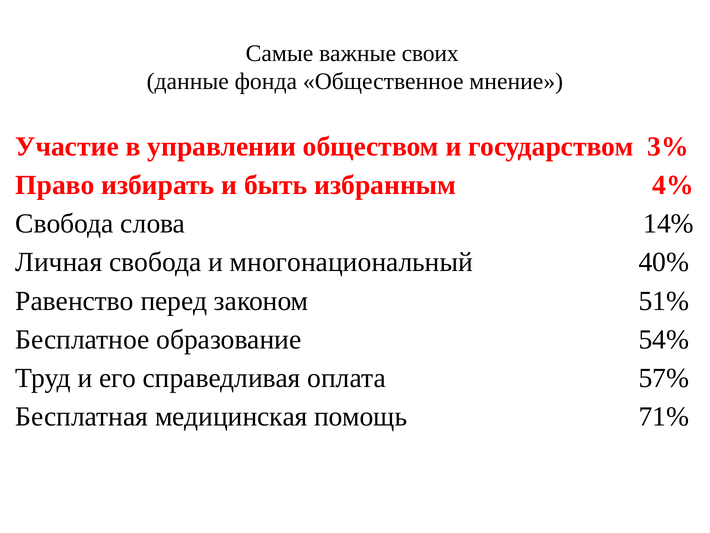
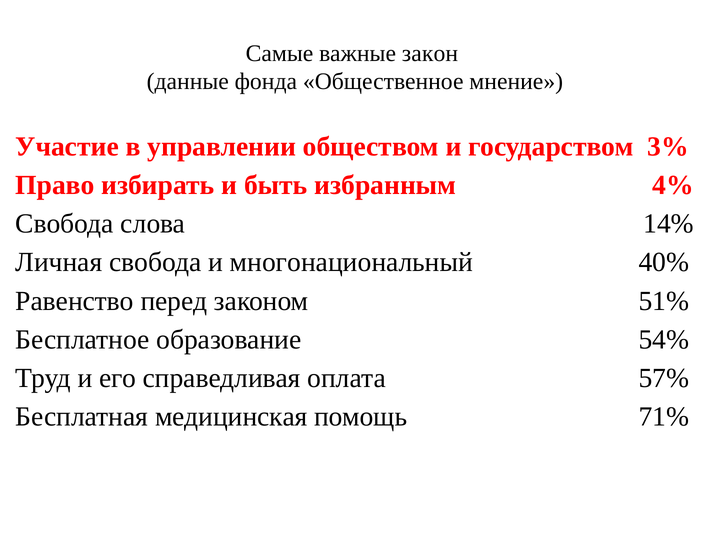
своих: своих -> закон (430, 53)
